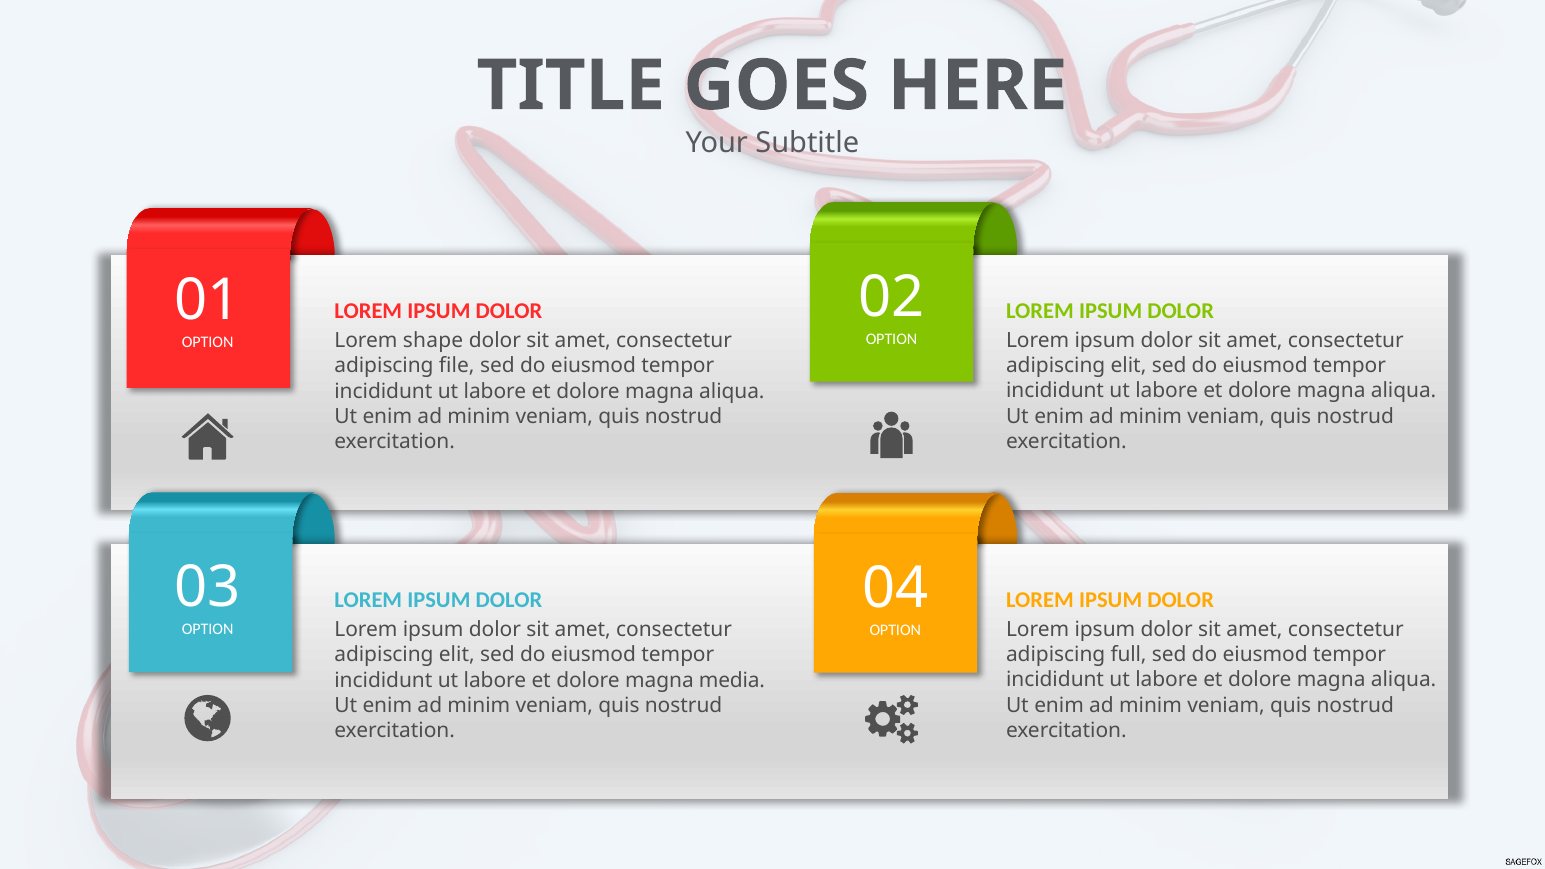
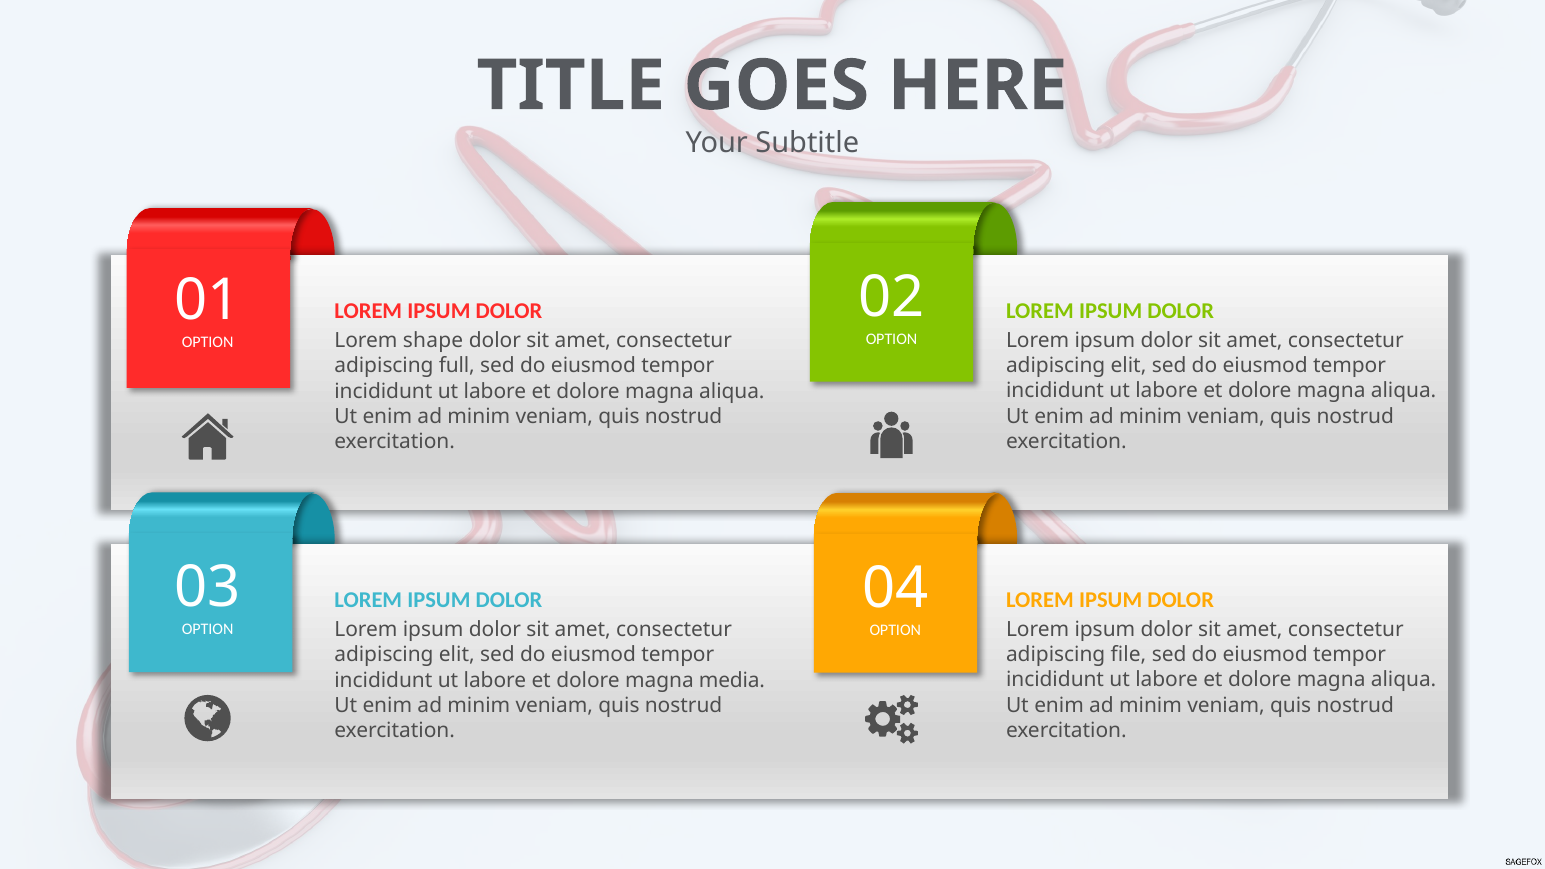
file: file -> full (457, 366)
full: full -> file (1128, 655)
